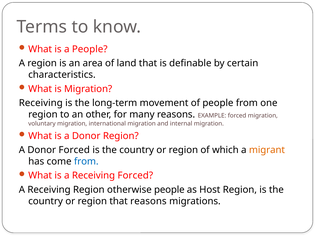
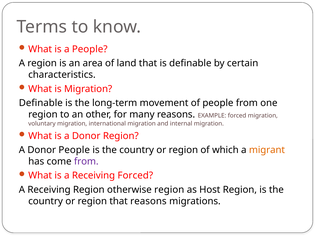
Receiving: Receiving -> Definable (41, 103)
Donor Forced: Forced -> People (74, 150)
from colour: blue -> purple (86, 162)
otherwise people: people -> region (169, 190)
